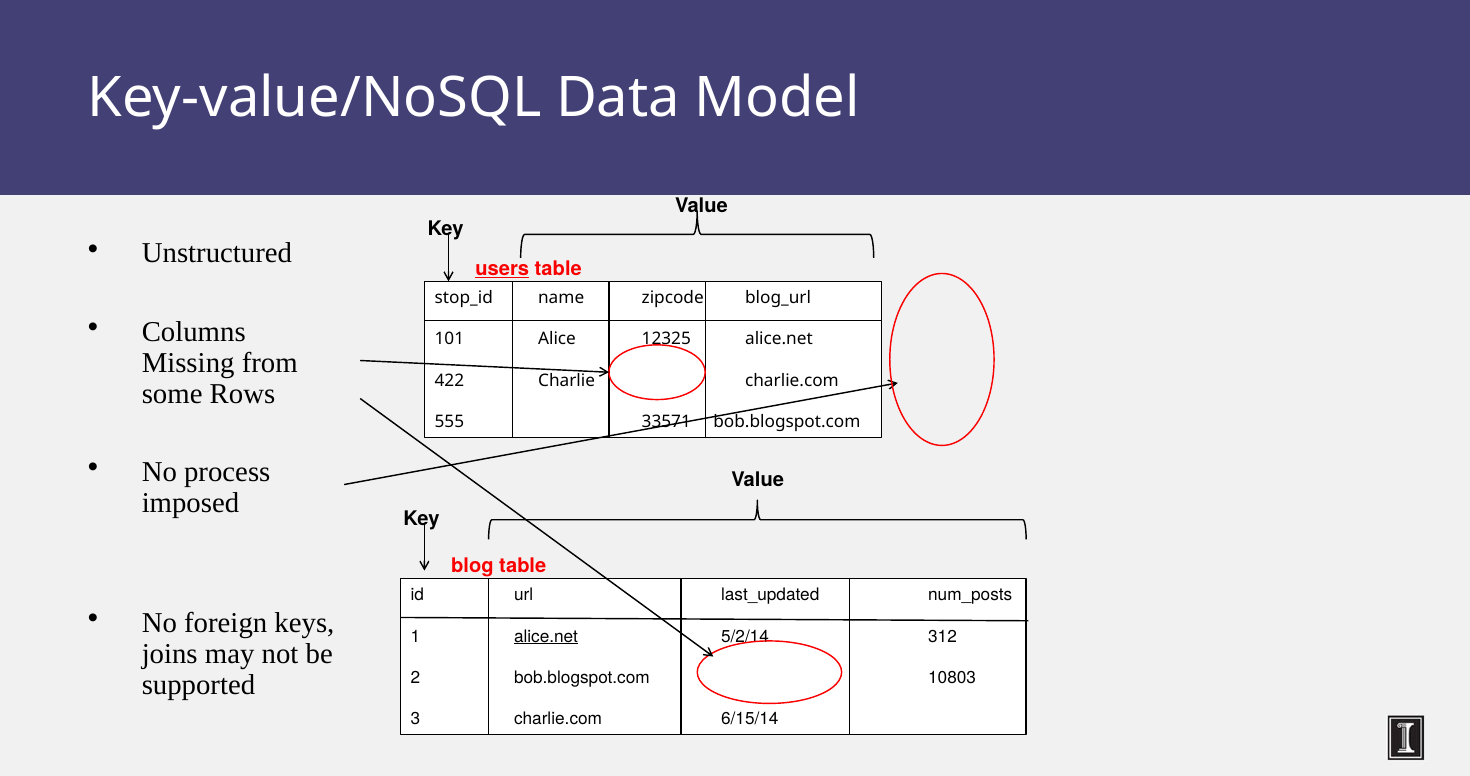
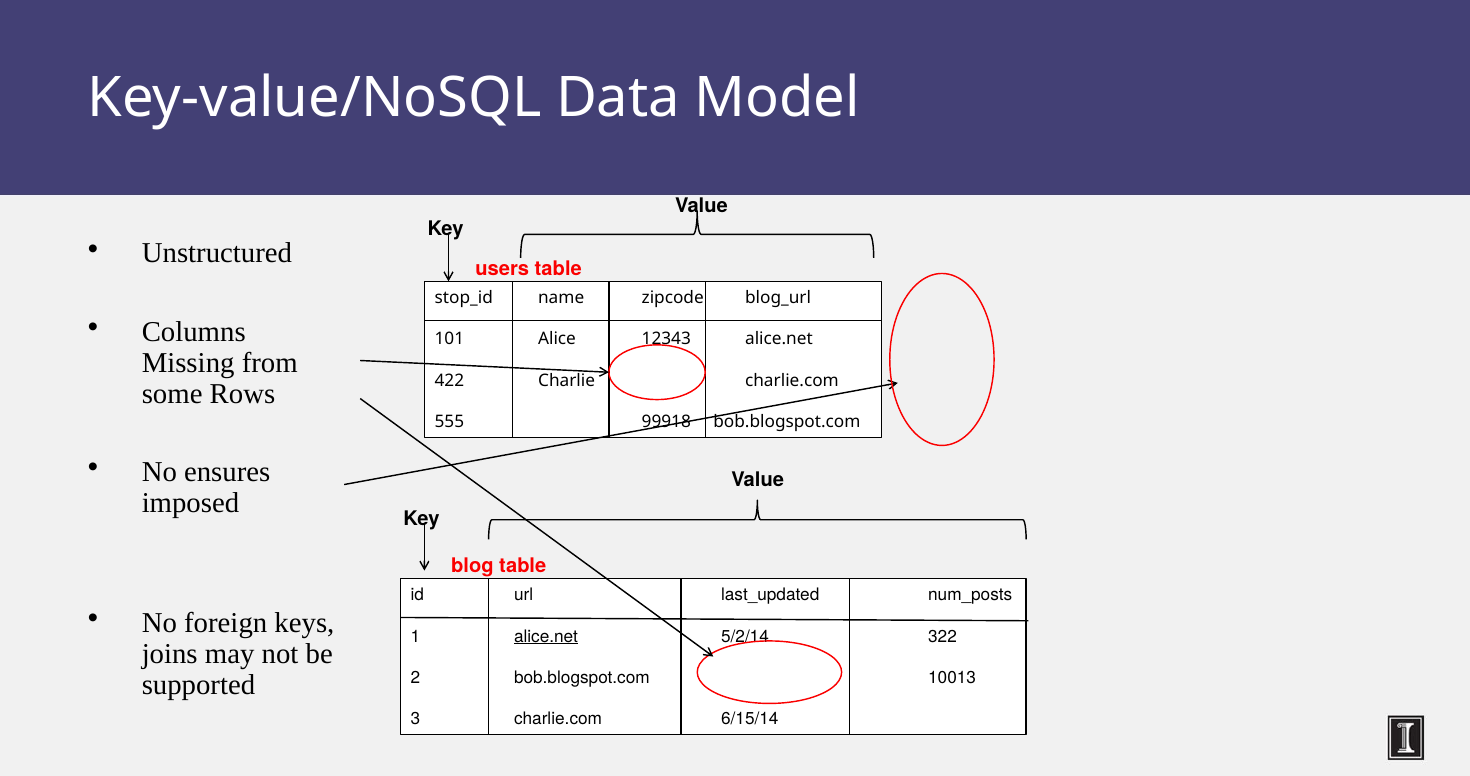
users underline: present -> none (502, 269)
12325: 12325 -> 12343 (666, 339)
33571: 33571 -> 99918 (666, 422)
process: process -> ensures (227, 473)
312: 312 -> 322 (943, 637)
10803: 10803 -> 10013 (952, 678)
